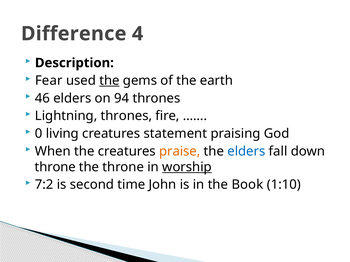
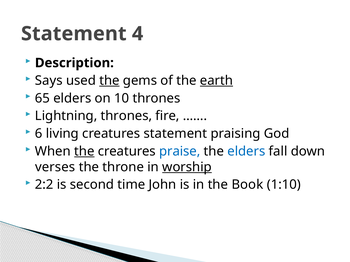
Difference: Difference -> Statement (74, 34)
Fear: Fear -> Says (49, 81)
earth underline: none -> present (216, 81)
46: 46 -> 65 (42, 98)
94: 94 -> 10 (122, 98)
0: 0 -> 6 (39, 134)
the underline: none -> present (84, 152)
praise colour: orange -> blue (180, 152)
throne: throne -> verses (55, 167)
7:2: 7:2 -> 2:2 (44, 185)
